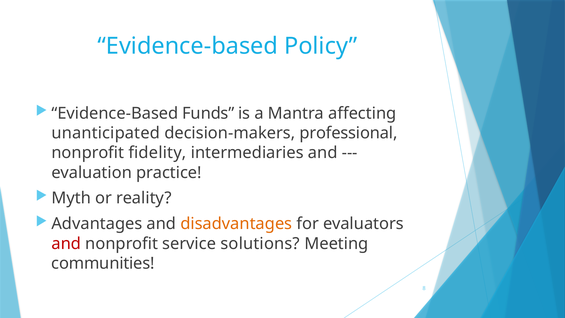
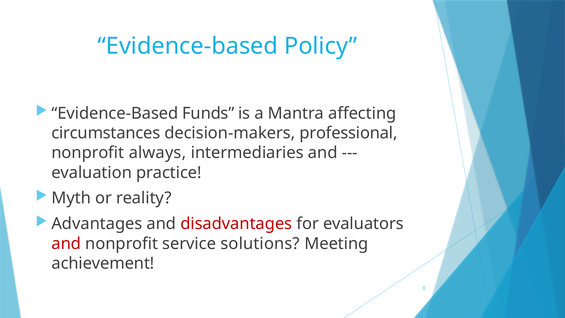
unanticipated: unanticipated -> circumstances (106, 133)
fidelity: fidelity -> always (157, 153)
disadvantages colour: orange -> red (236, 224)
communities: communities -> achievement (103, 263)
